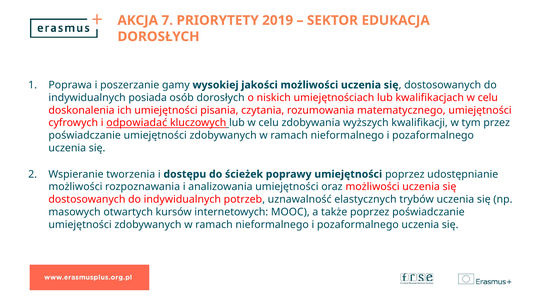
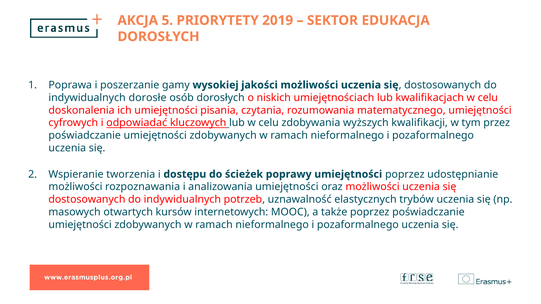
7: 7 -> 5 (167, 20)
posiada: posiada -> dorosłe (148, 98)
